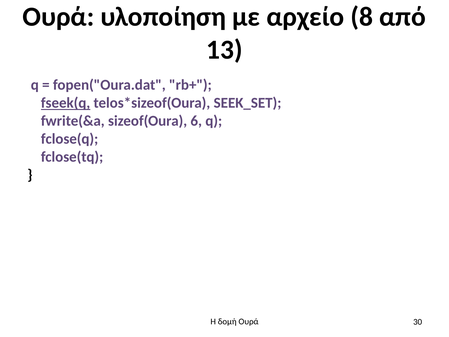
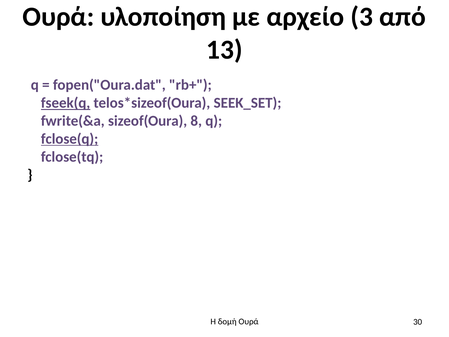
8: 8 -> 3 (362, 17)
6: 6 -> 8 (196, 121)
fclose(q underline: none -> present (70, 139)
